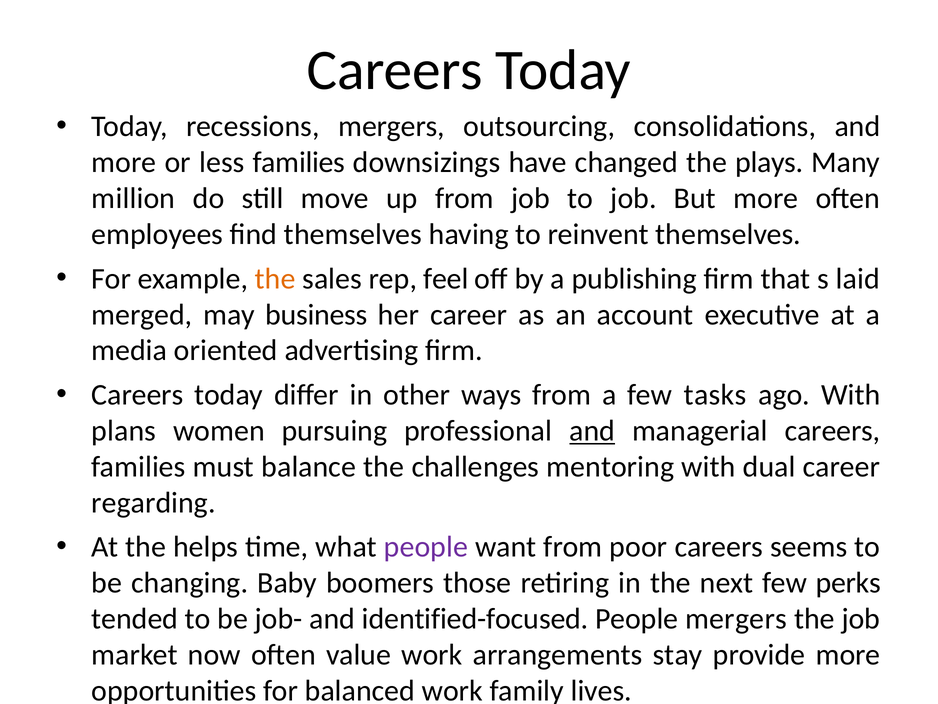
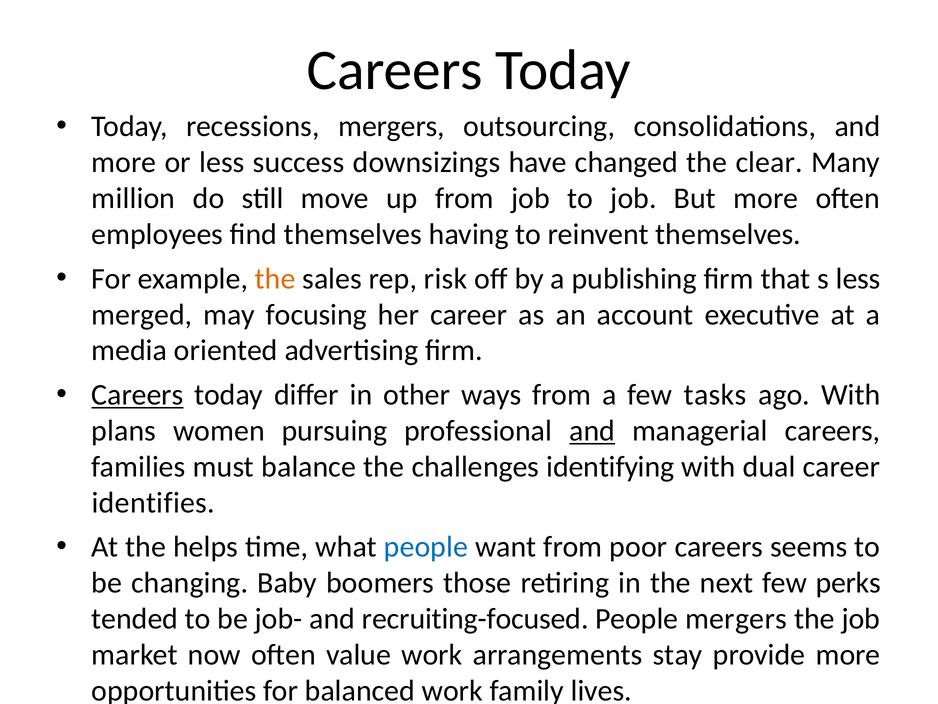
less families: families -> success (299, 162)
plays: plays -> clear (769, 162)
feel: feel -> risk (446, 278)
s laid: laid -> less (858, 278)
business: business -> focusing (316, 314)
Careers underline: none -> present (137, 395)
mentoring: mentoring -> identifying (610, 466)
regarding: regarding -> identifies (153, 502)
people colour: purple -> blue (426, 547)
identified-focused: identified-focused -> recruiting-focused (475, 619)
